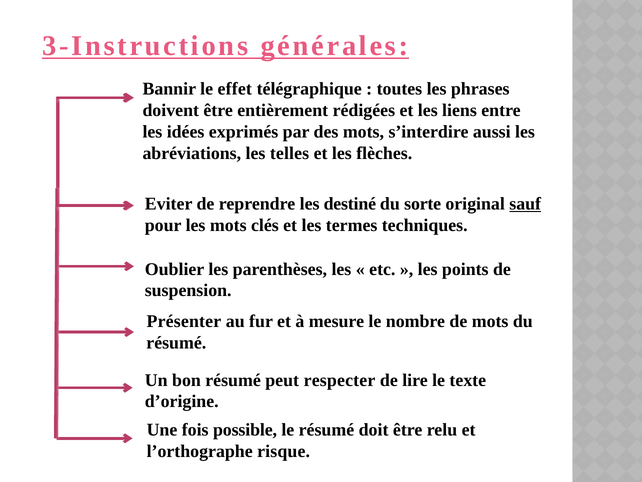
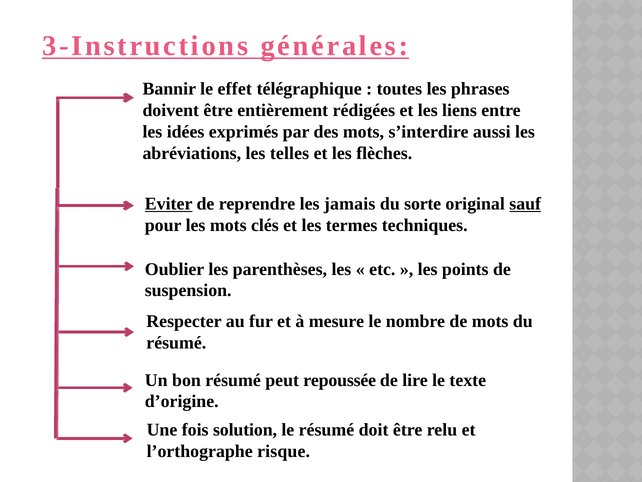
Eviter underline: none -> present (169, 204)
destiné: destiné -> jamais (350, 204)
Présenter: Présenter -> Respecter (184, 321)
respecter: respecter -> repoussée (340, 380)
possible: possible -> solution (245, 429)
